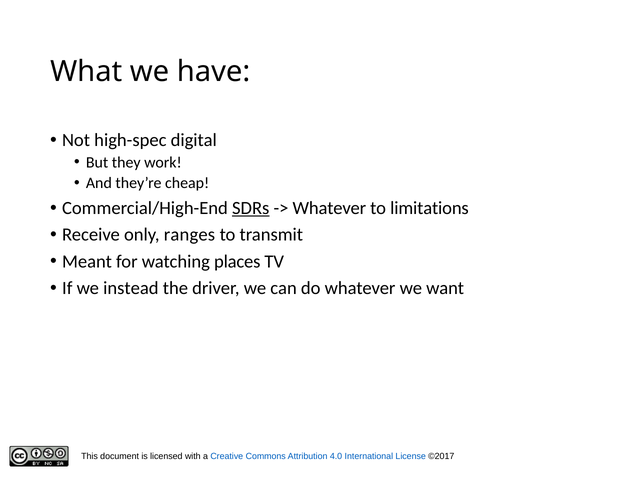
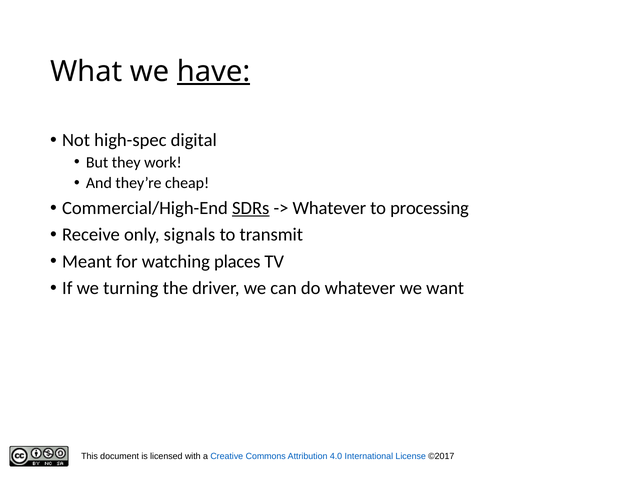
have underline: none -> present (214, 71)
limitations: limitations -> processing (430, 208)
ranges: ranges -> signals (189, 235)
instead: instead -> turning (131, 288)
